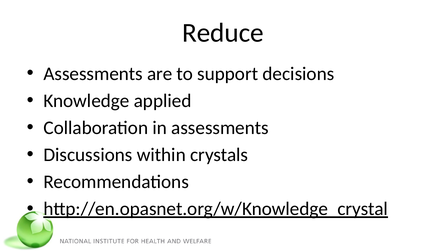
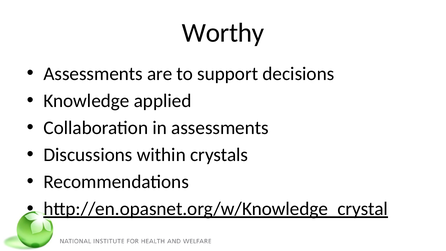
Reduce: Reduce -> Worthy (223, 33)
